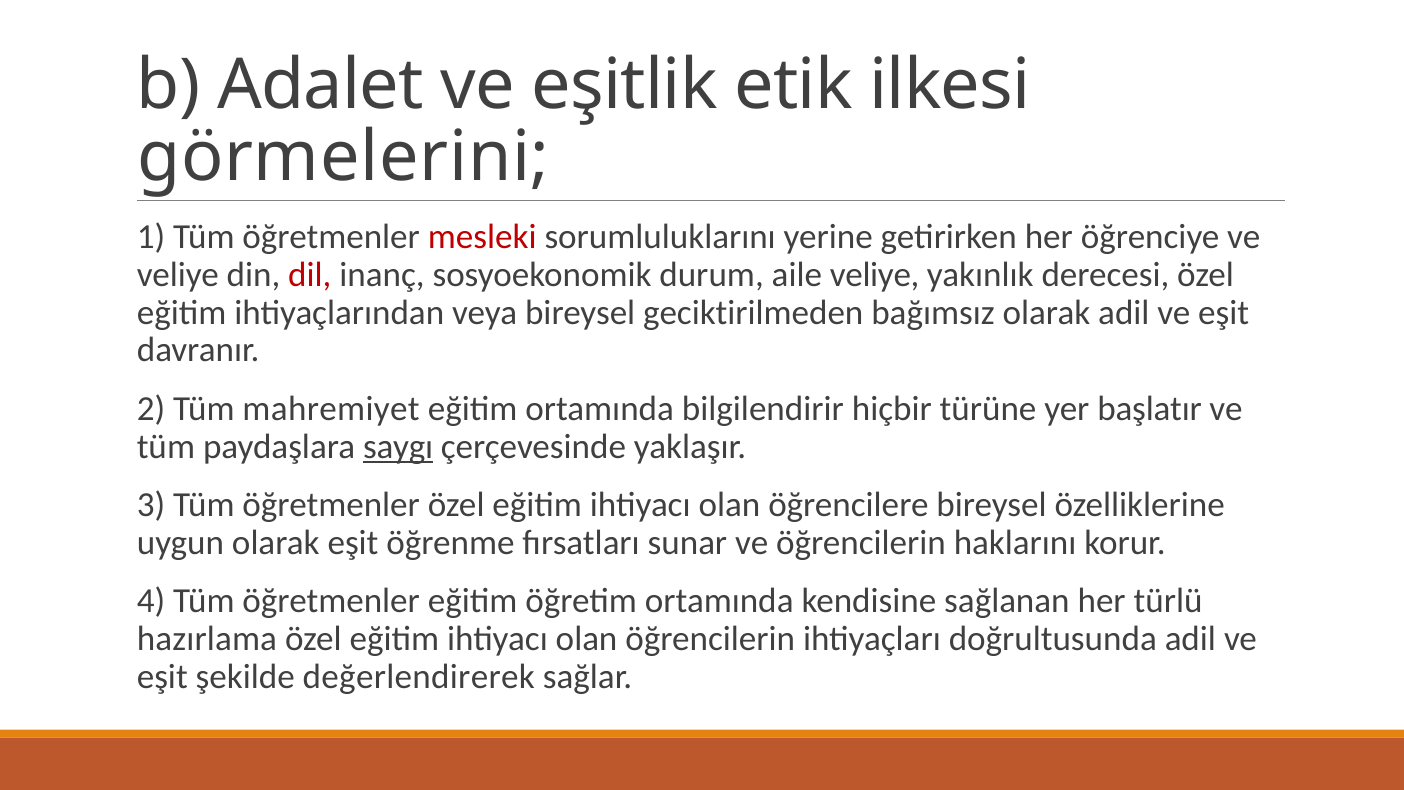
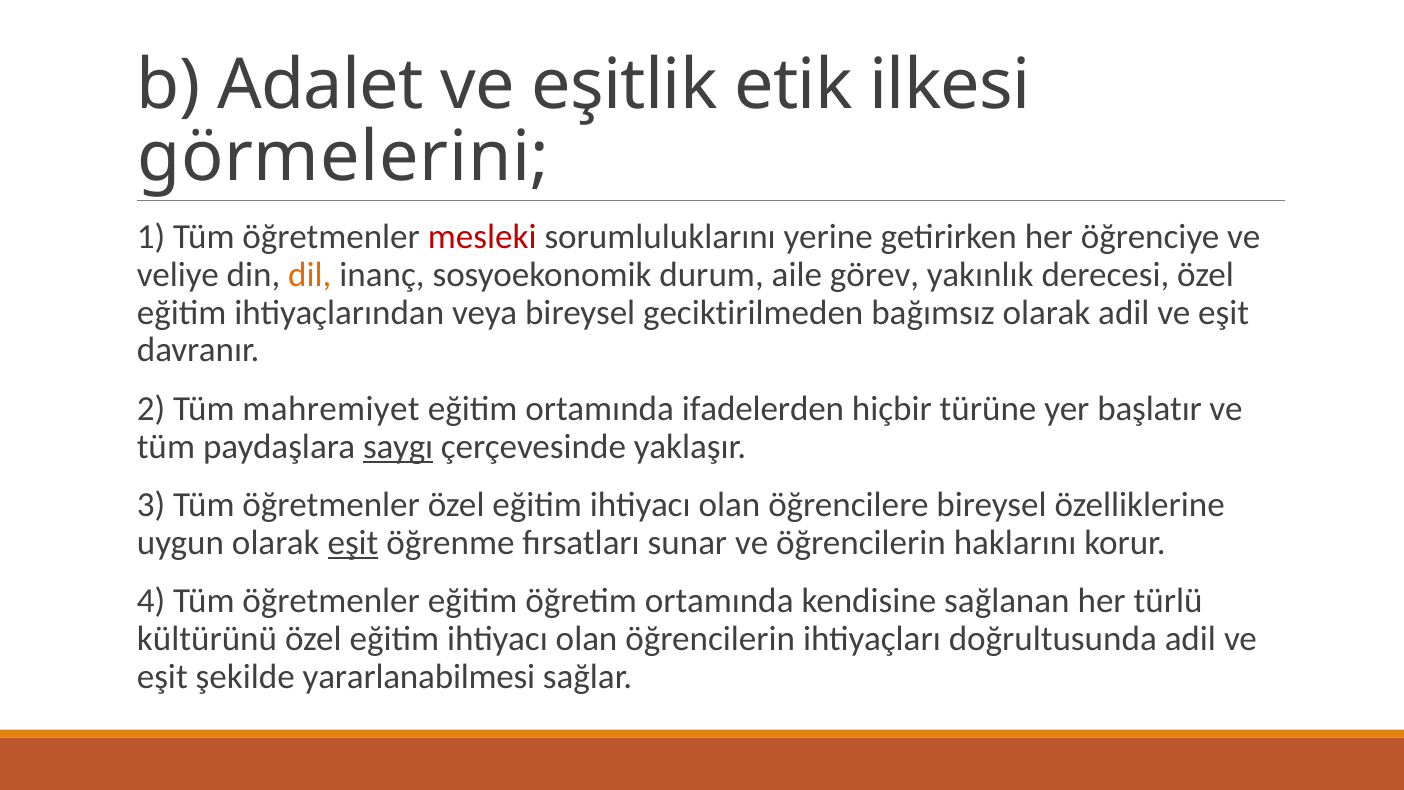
dil colour: red -> orange (310, 274)
aile veliye: veliye -> görev (874, 274)
bilgilendirir: bilgilendirir -> ifadelerden (763, 409)
eşit underline: none -> present (353, 543)
hazırlama: hazırlama -> kültürünü (207, 639)
değerlendirerek: değerlendirerek -> yararlanabilmesi (419, 677)
